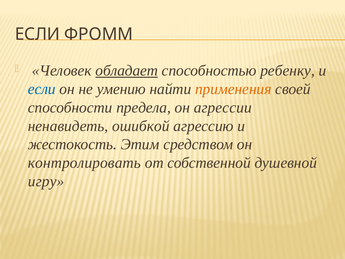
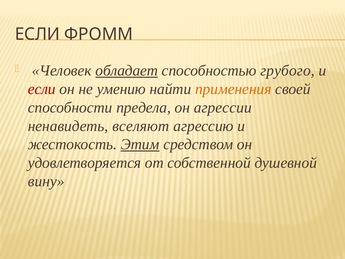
ребенку: ребенку -> грубого (288, 71)
если colour: blue -> red (42, 89)
ошибкой: ошибкой -> вселяют (141, 126)
Этим underline: none -> present (140, 144)
контролировать: контролировать -> удовлетворяется (84, 163)
игру: игру -> вину (46, 181)
